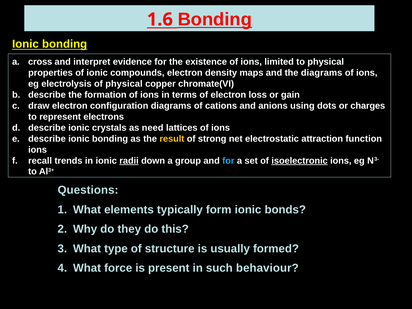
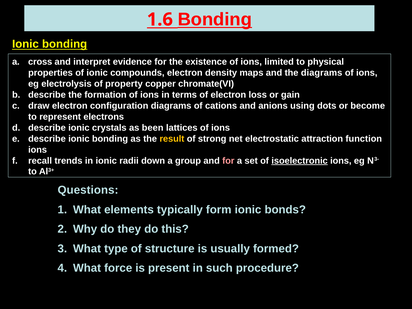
of physical: physical -> property (124, 84)
charges: charges -> become (368, 106)
need: need -> been (153, 128)
radii underline: present -> none (129, 161)
for colour: light blue -> pink (228, 161)
behaviour: behaviour -> procedure (267, 268)
